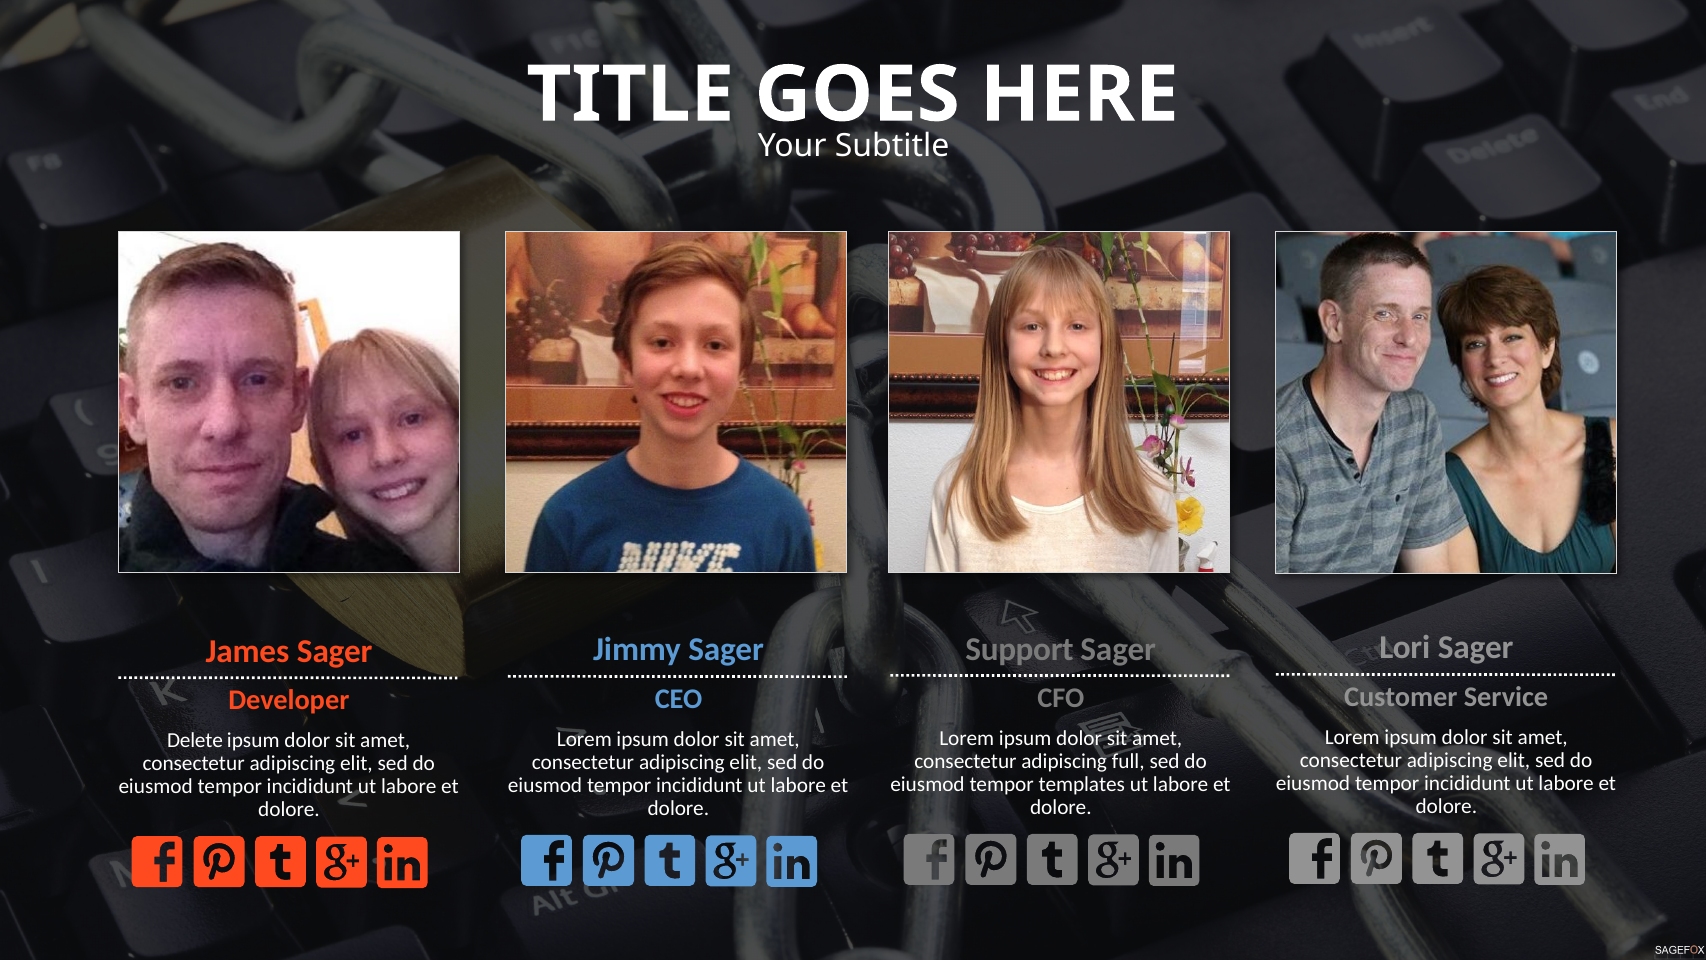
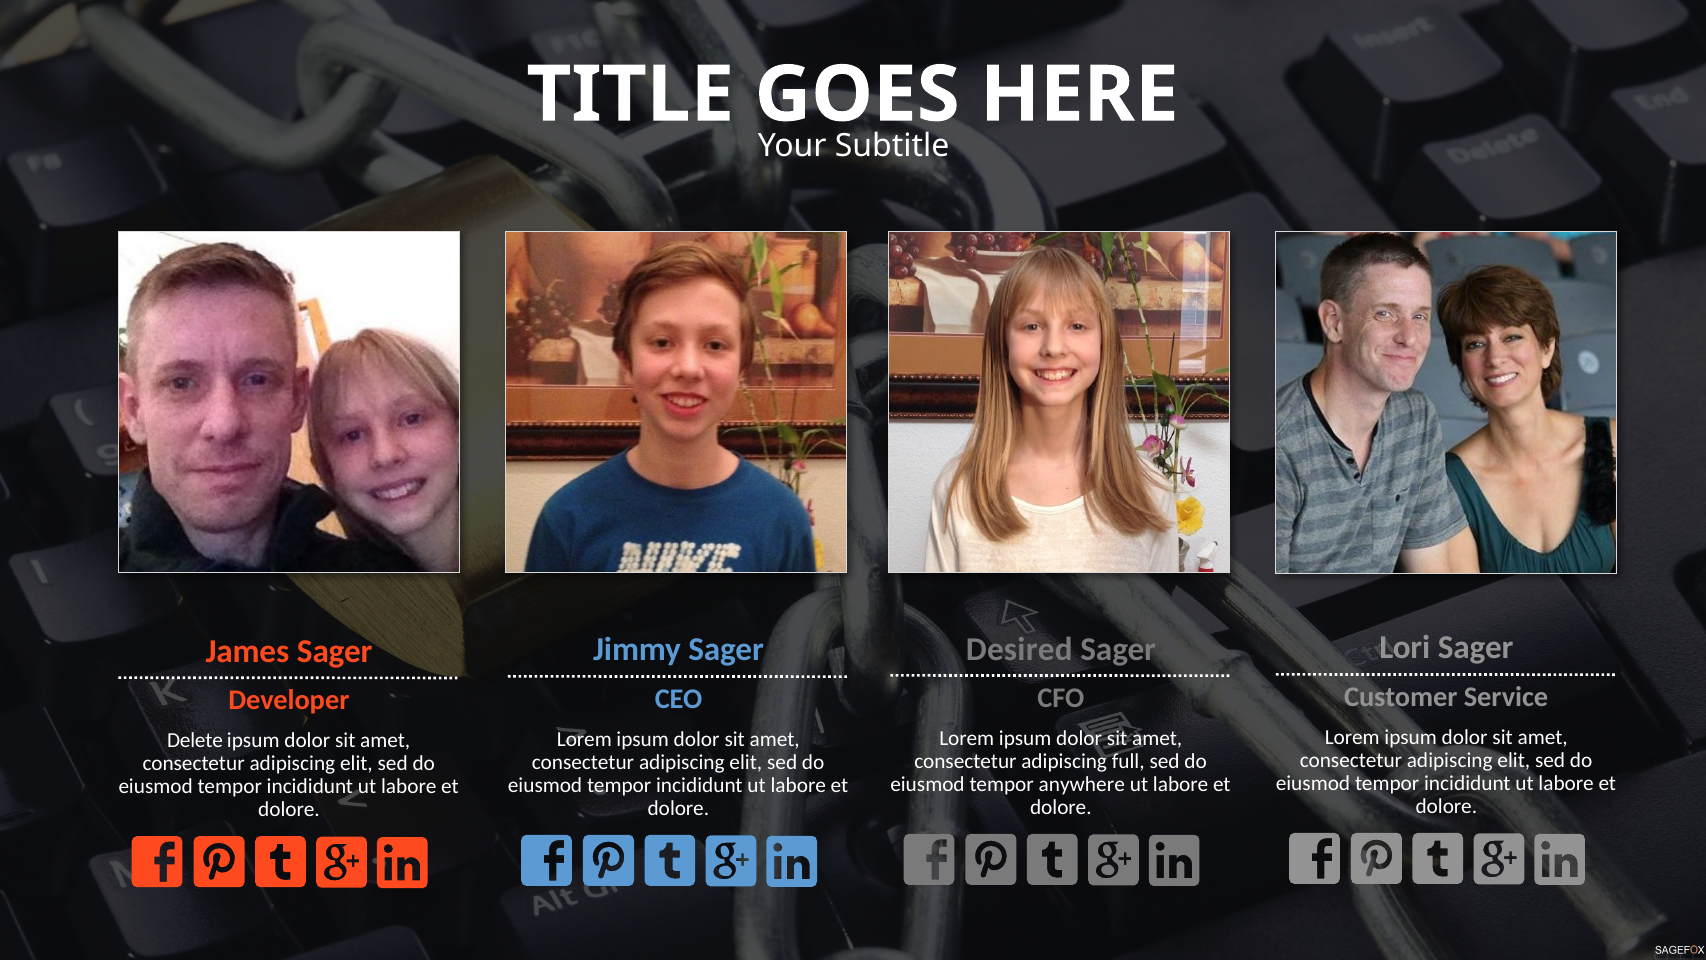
Support: Support -> Desired (1019, 649)
templates: templates -> anywhere (1082, 784)
